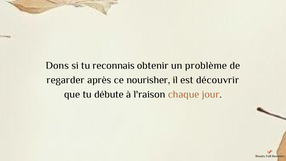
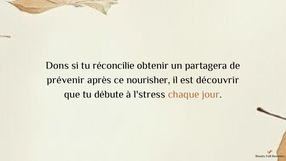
reconnais: reconnais -> réconcilie (114, 65)
problème: problème -> partagera (206, 65)
regarder: regarder -> prévenir (66, 80)
l'raison: l'raison -> l'stress (149, 94)
